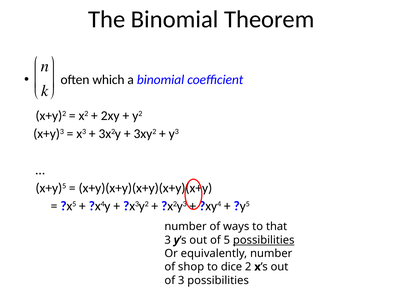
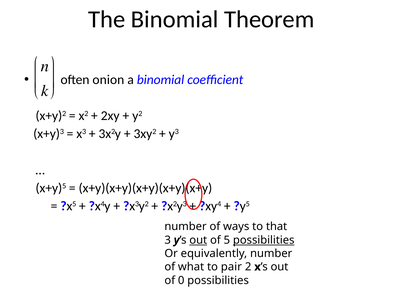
which: which -> onion (108, 80)
out underline: none -> present (198, 240)
shop: shop -> what (191, 267)
dice: dice -> pair (231, 267)
of 3: 3 -> 0 (181, 281)
